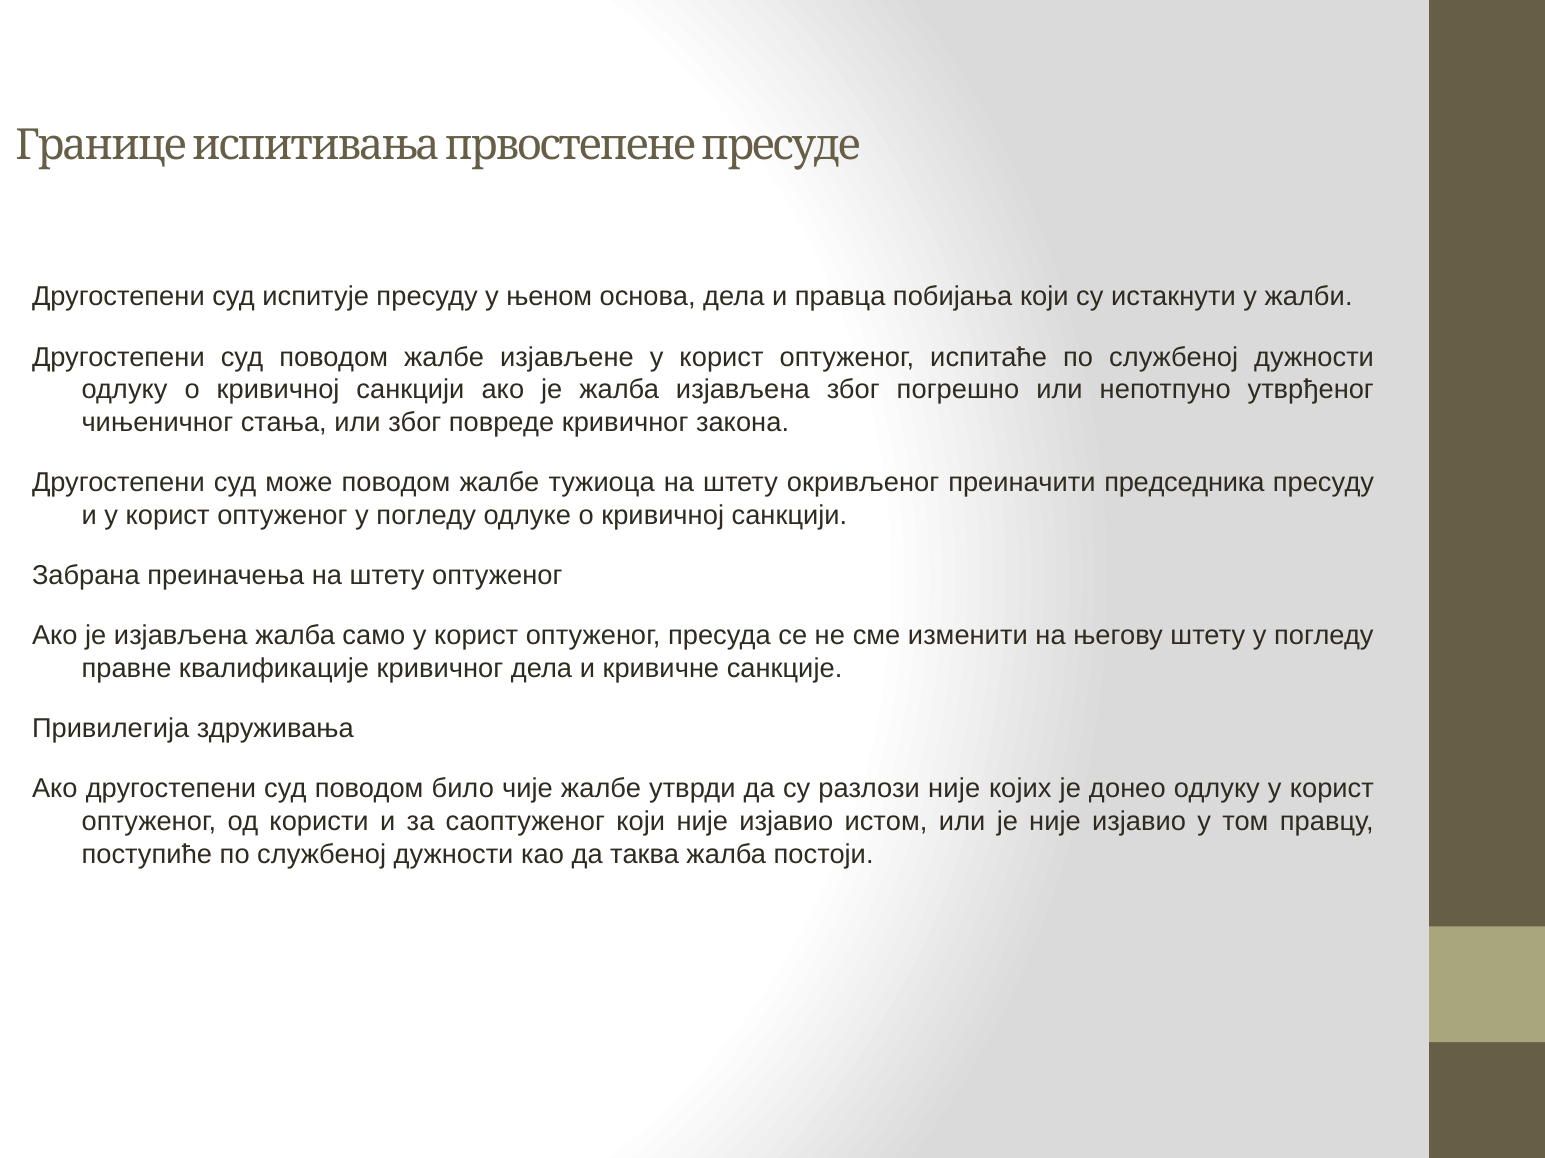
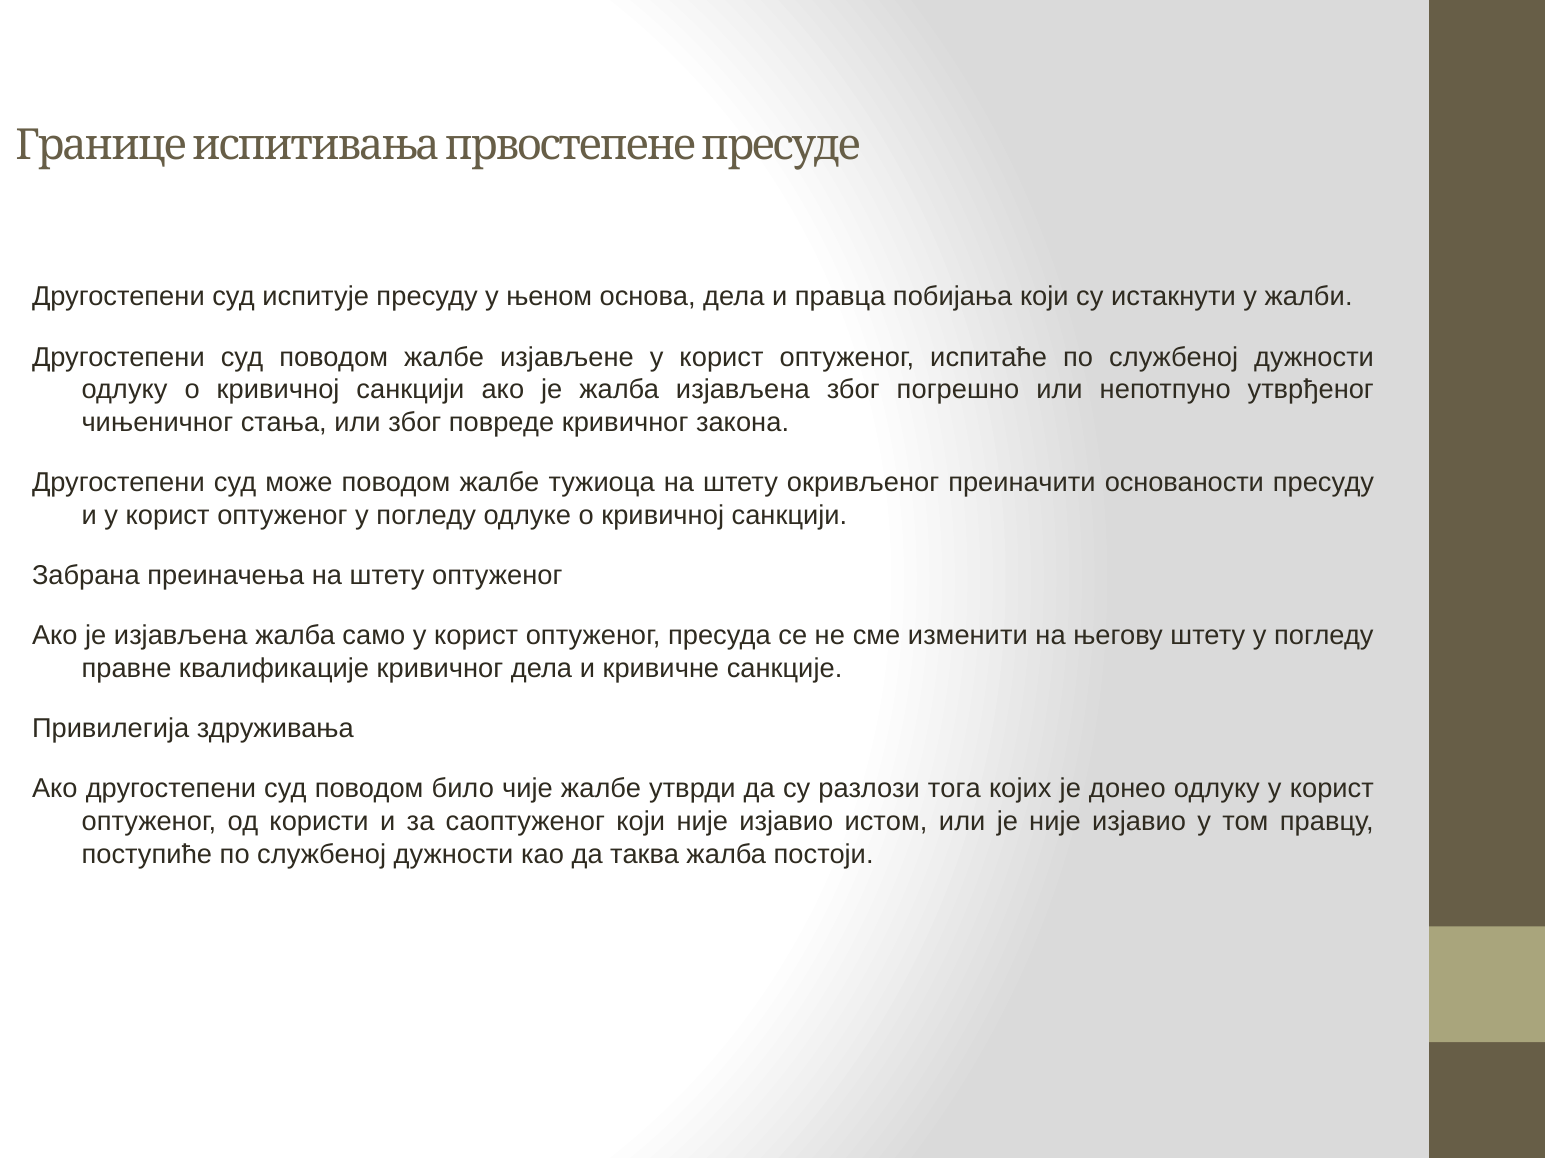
председника: председника -> основаности (1184, 483)
разлози није: није -> тога (954, 789)
